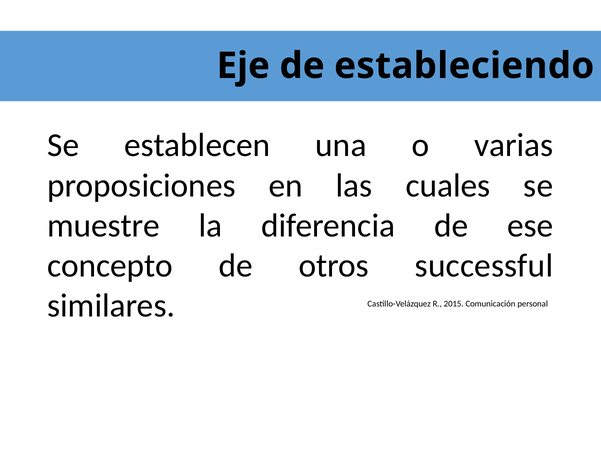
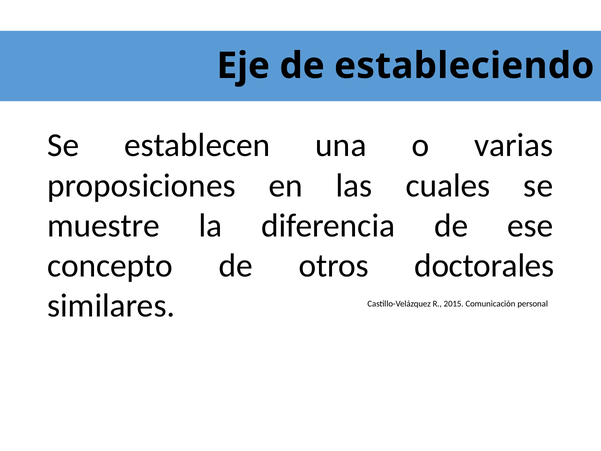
successful: successful -> doctorales (484, 266)
